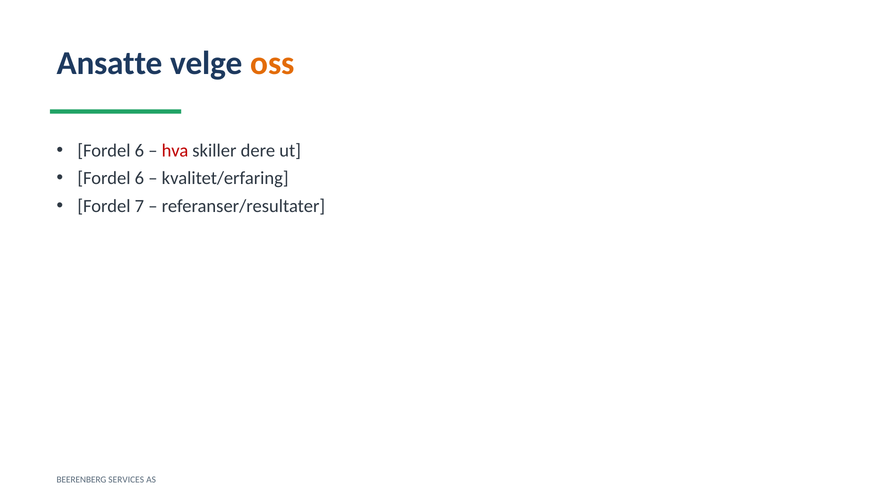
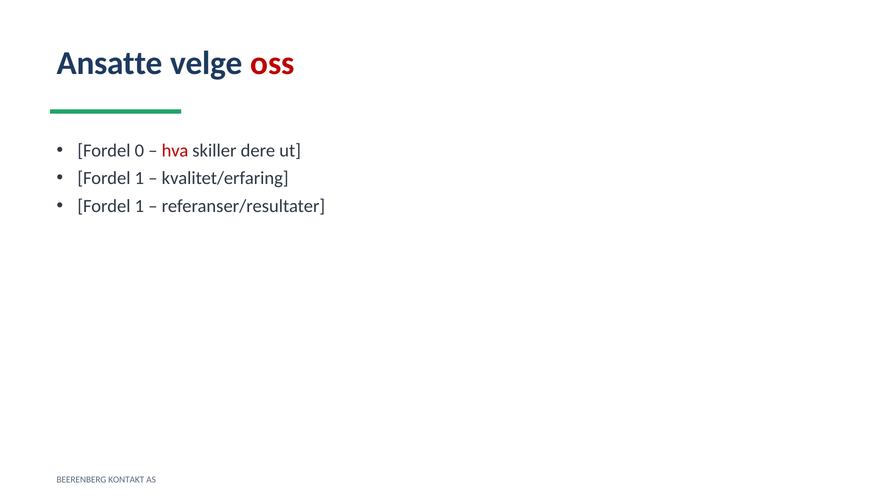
oss colour: orange -> red (272, 63)
6: 6 -> 0 (139, 151)
6: 6 -> 1 (139, 178)
7: 7 -> 1 (139, 206)
SERVICES: SERVICES -> KONTAKT (126, 480)
